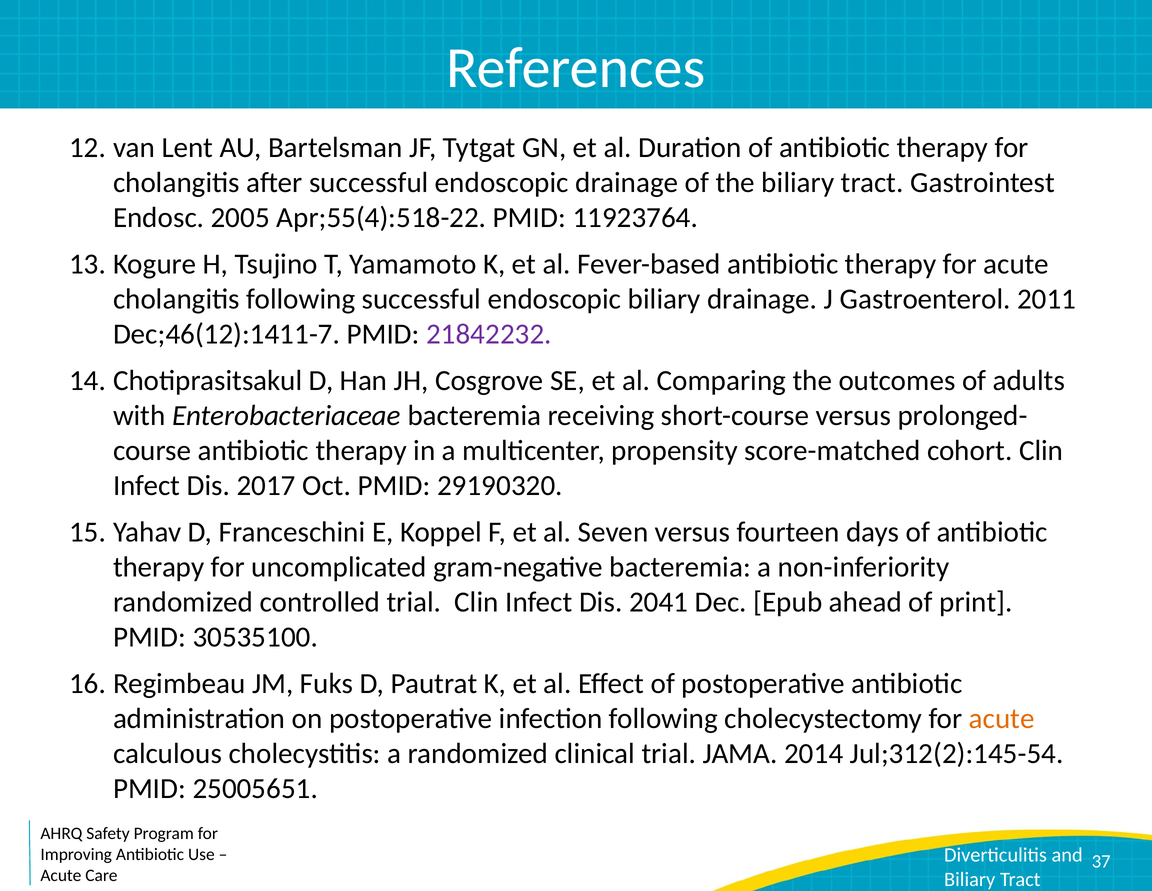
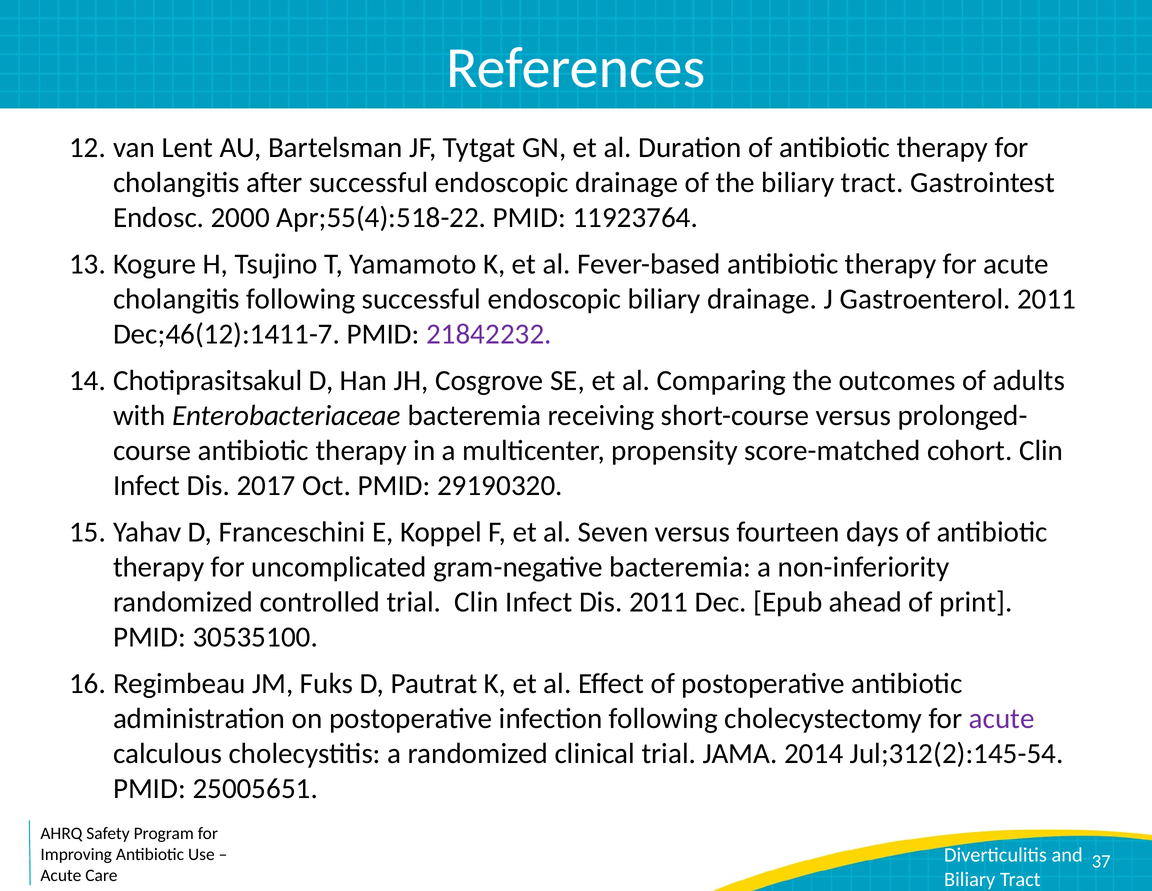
2005: 2005 -> 2000 (240, 217)
Dis 2041: 2041 -> 2011 (659, 601)
acute colour: orange -> purple (1002, 718)
